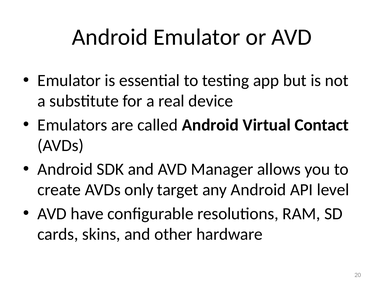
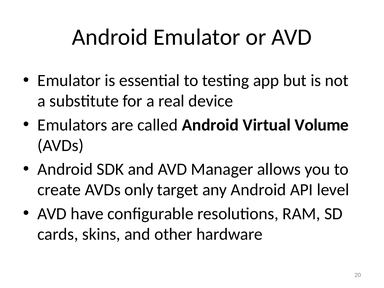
Contact: Contact -> Volume (322, 125)
